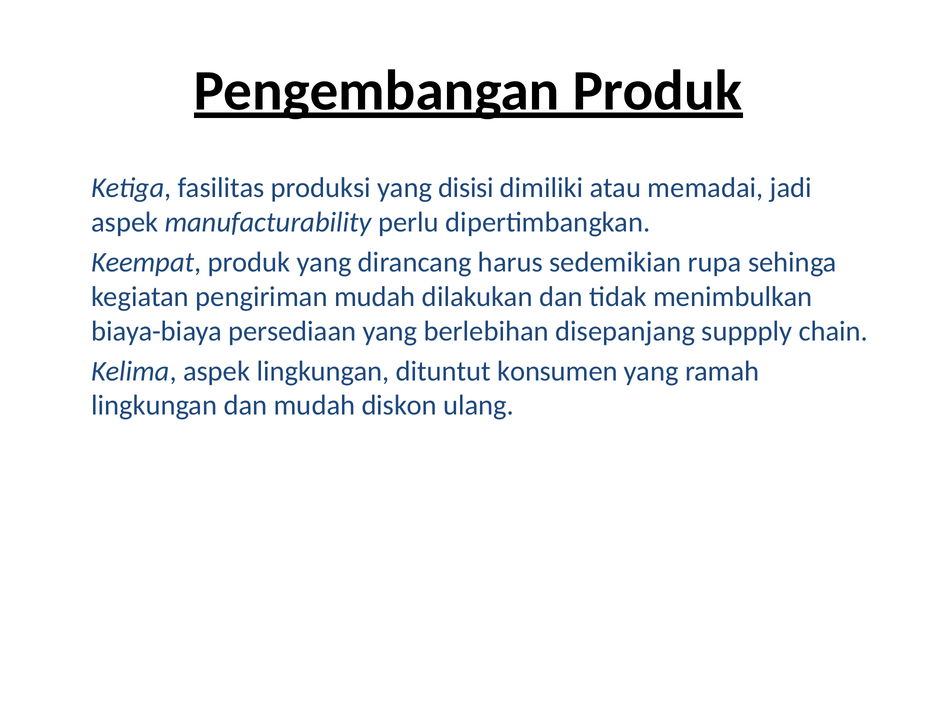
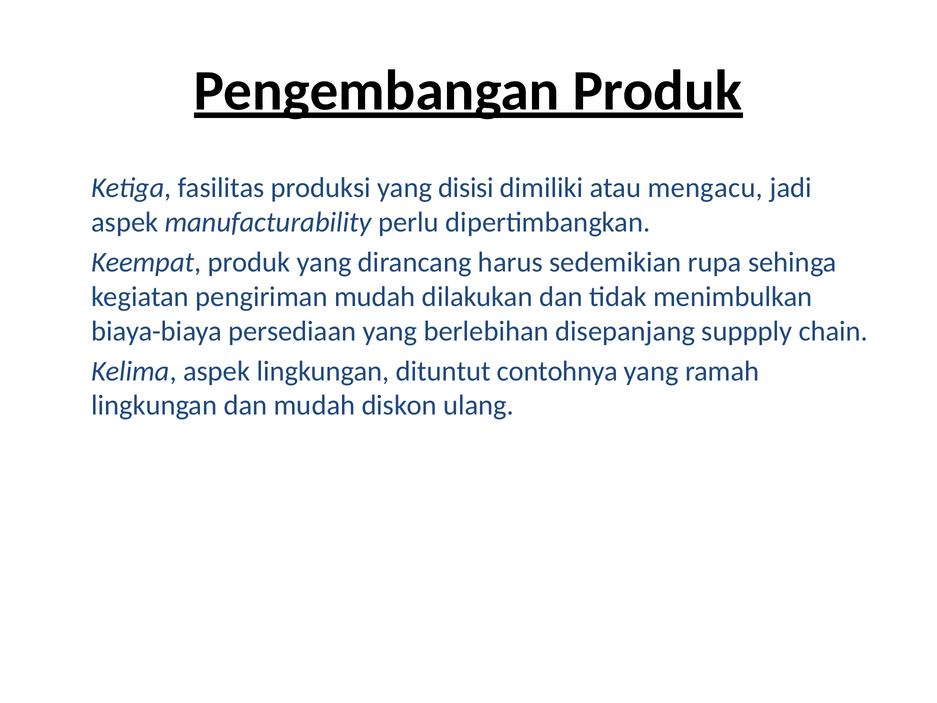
memadai: memadai -> mengacu (705, 188)
konsumen: konsumen -> contohnya (558, 371)
